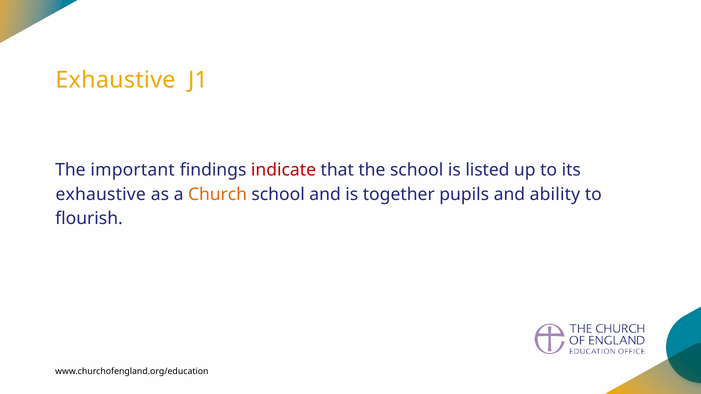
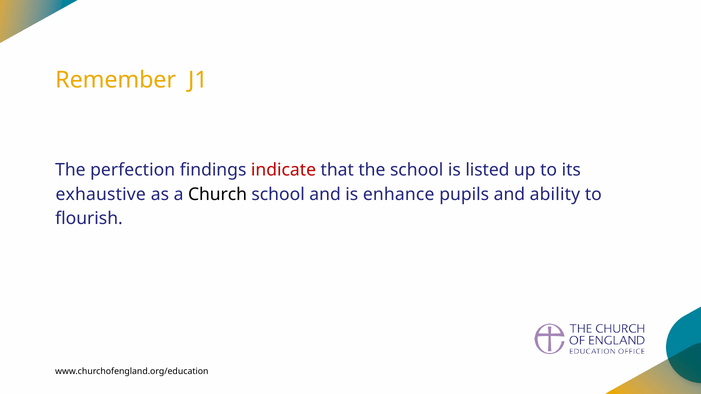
Exhaustive: Exhaustive -> Remember (116, 80)
important: important -> perfection (133, 170)
Church colour: orange -> black (218, 195)
together: together -> enhance (399, 195)
